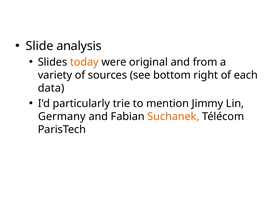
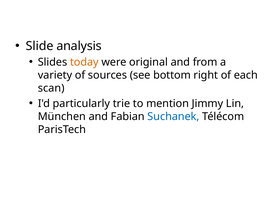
data: data -> scan (51, 88)
Germany: Germany -> München (62, 116)
Suchanek colour: orange -> blue (173, 116)
